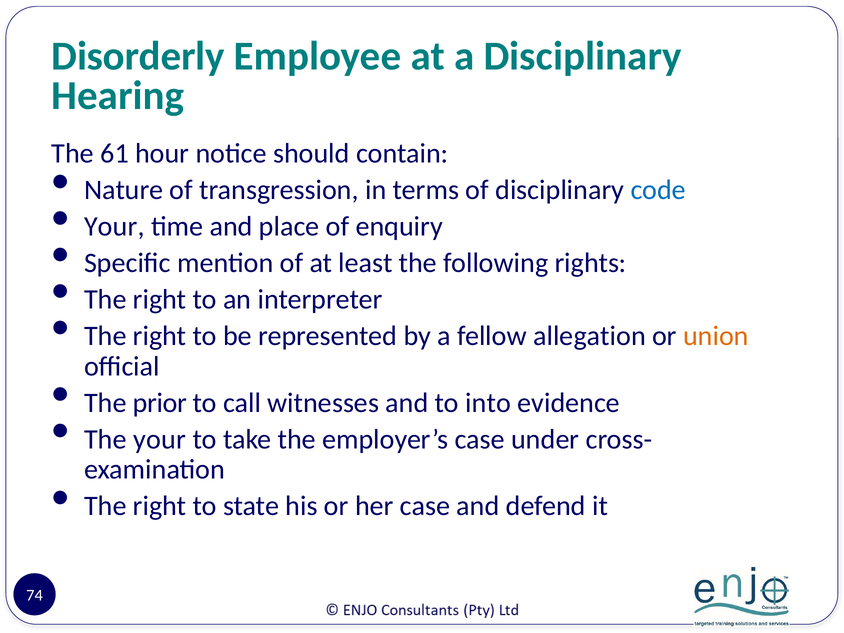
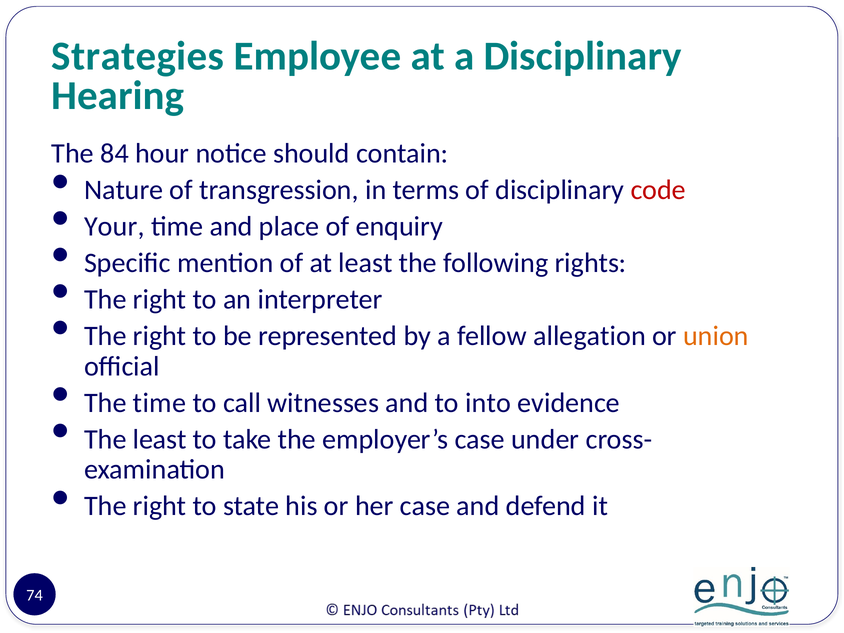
Disorderly: Disorderly -> Strategies (138, 56)
61: 61 -> 84 (115, 153)
code colour: blue -> red (658, 190)
The prior: prior -> time (159, 403)
The your: your -> least (160, 439)
